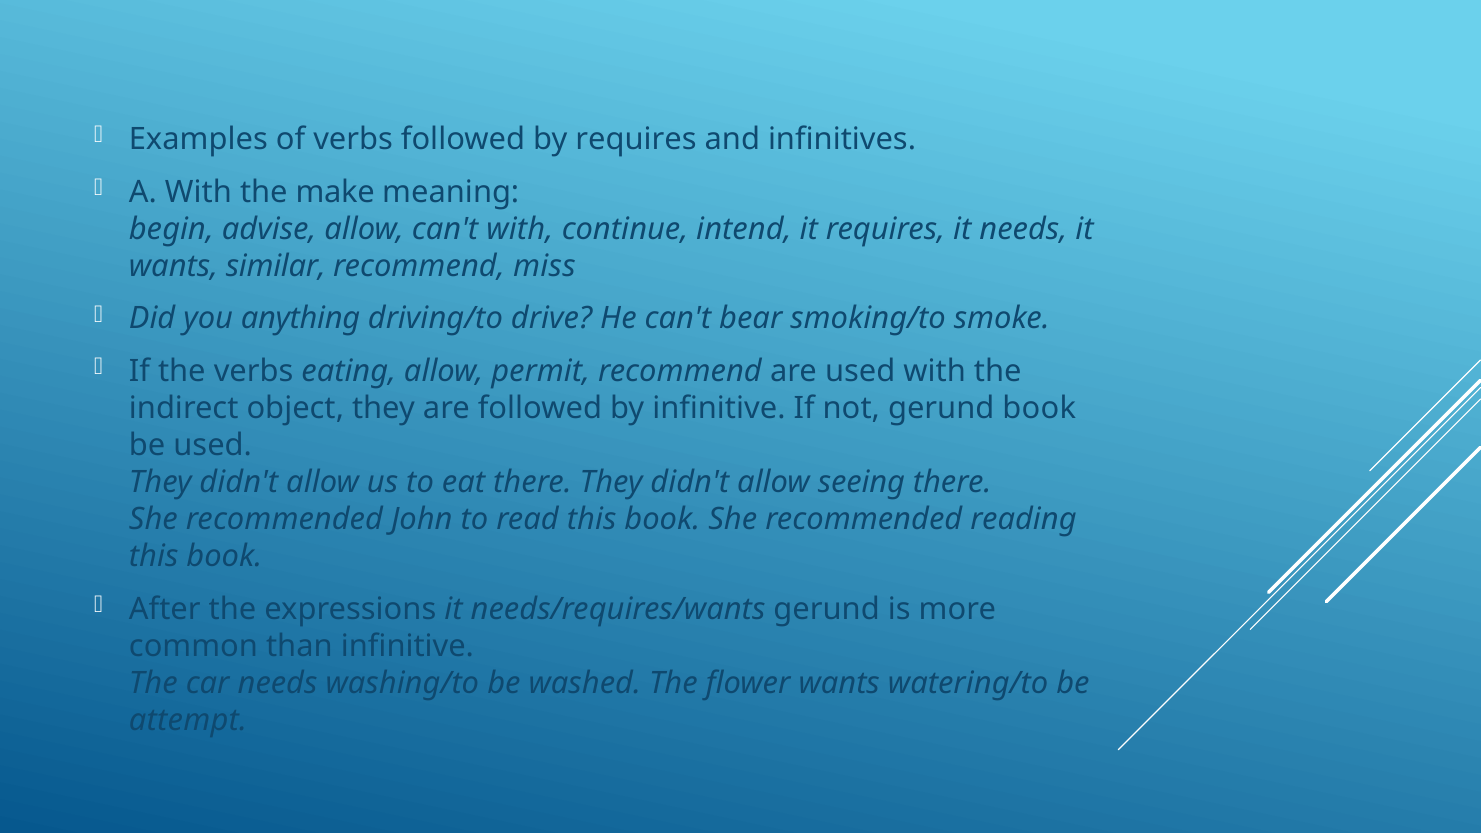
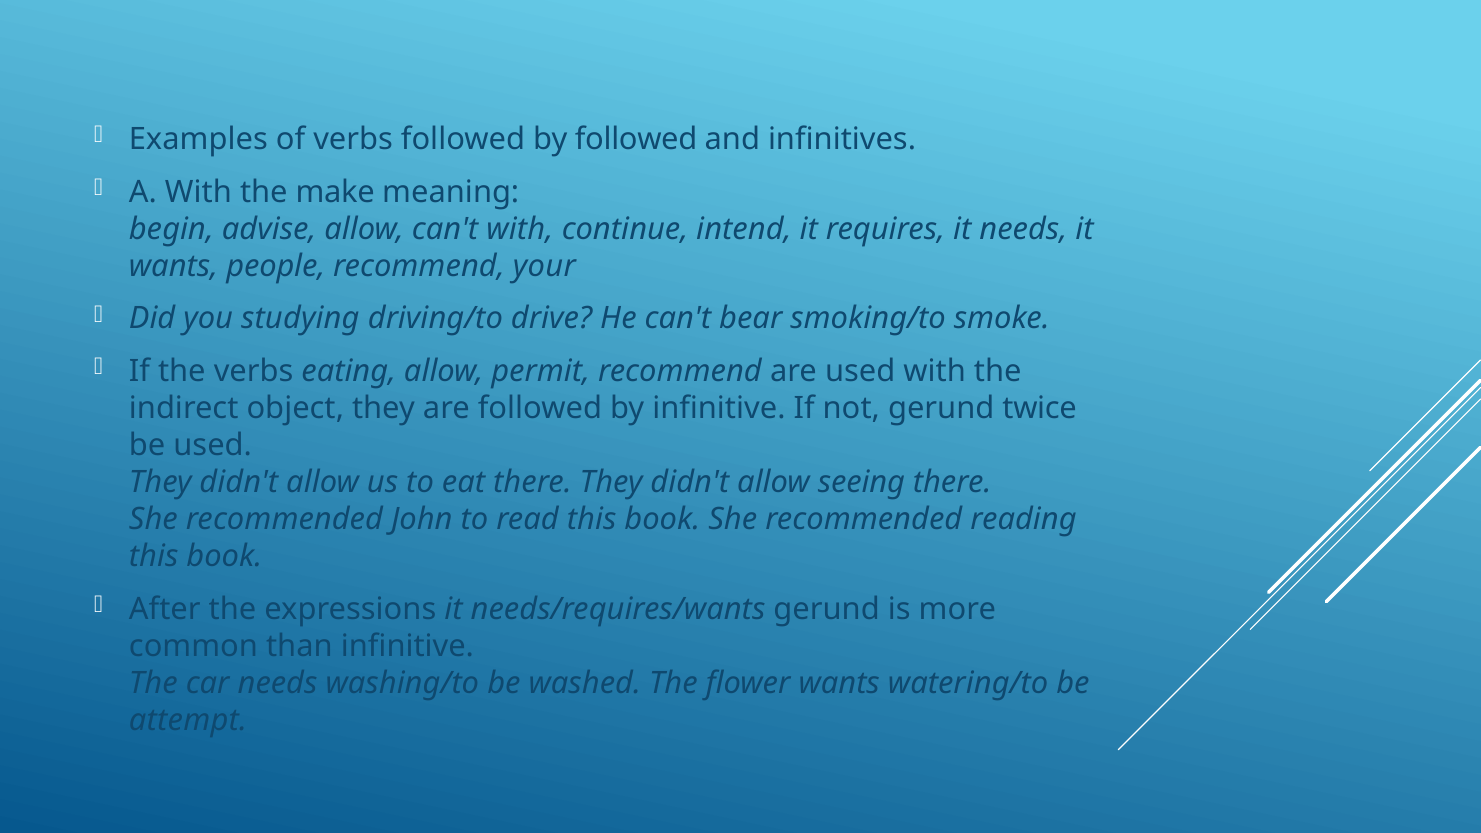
by requires: requires -> followed (636, 139)
similar: similar -> people (276, 266)
miss: miss -> your (544, 266)
anything: anything -> studying (300, 319)
gerund book: book -> twice (1040, 408)
